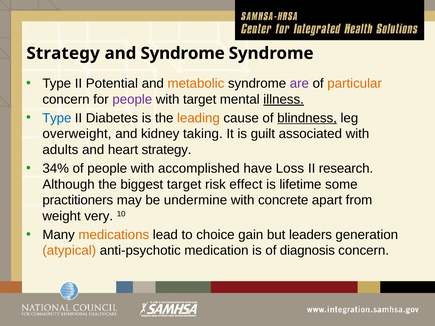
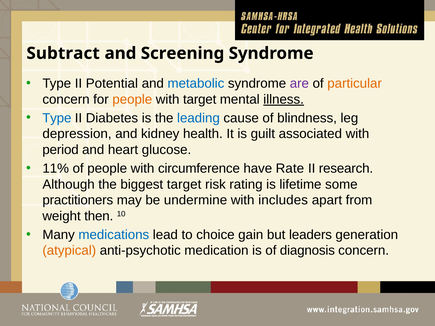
Strategy: Strategy -> Subtract (63, 53)
and Syndrome: Syndrome -> Screening (183, 53)
metabolic colour: orange -> blue (196, 84)
people colour: purple -> orange (132, 99)
leading colour: orange -> blue (198, 118)
blindness underline: present -> none (307, 118)
overweight: overweight -> depression (77, 134)
taking: taking -> health (203, 134)
adults: adults -> period (61, 150)
heart strategy: strategy -> glucose (167, 150)
34%: 34% -> 11% (56, 169)
accomplished: accomplished -> circumference (199, 169)
Loss: Loss -> Rate (290, 169)
effect: effect -> rating (246, 184)
concrete: concrete -> includes (283, 200)
very: very -> then (99, 216)
medications colour: orange -> blue (114, 235)
